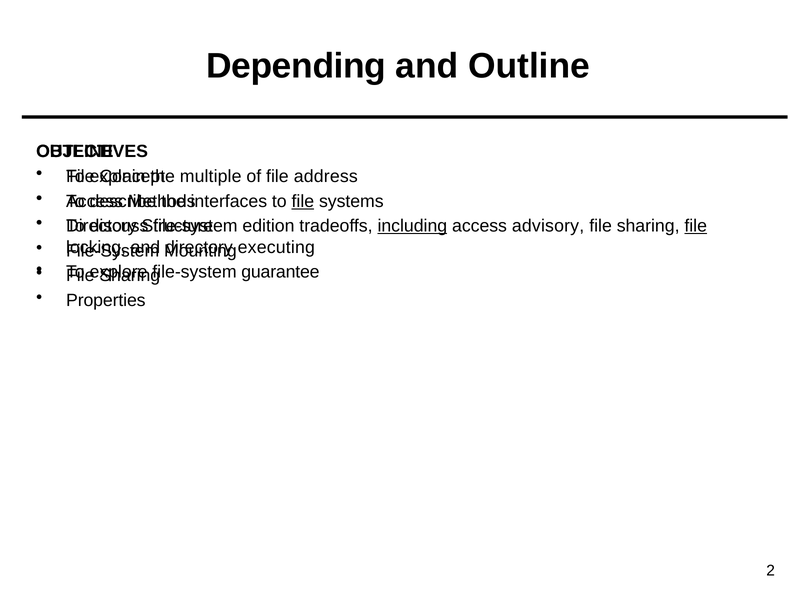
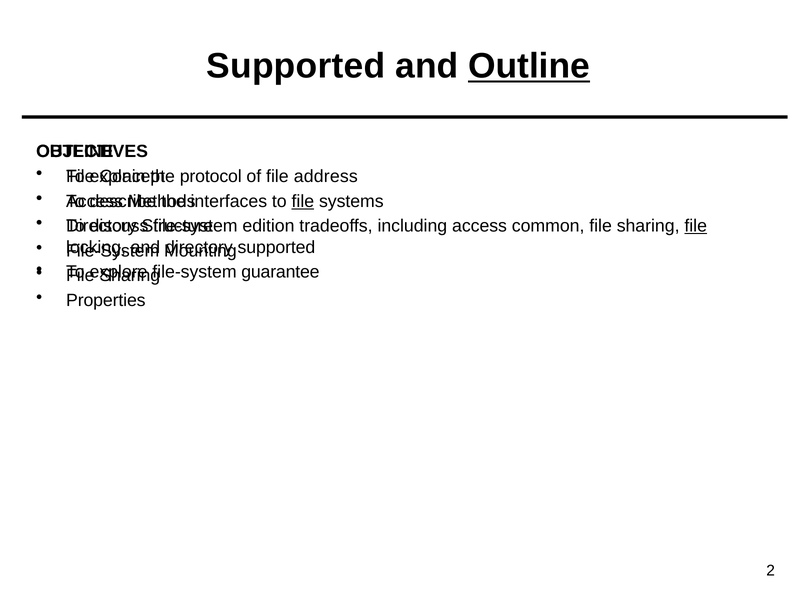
Depending: Depending -> Supported (296, 66)
Outline underline: none -> present (529, 66)
multiple: multiple -> protocol (211, 176)
including underline: present -> none (412, 226)
advisory: advisory -> common (548, 226)
executing: executing -> supported (276, 247)
